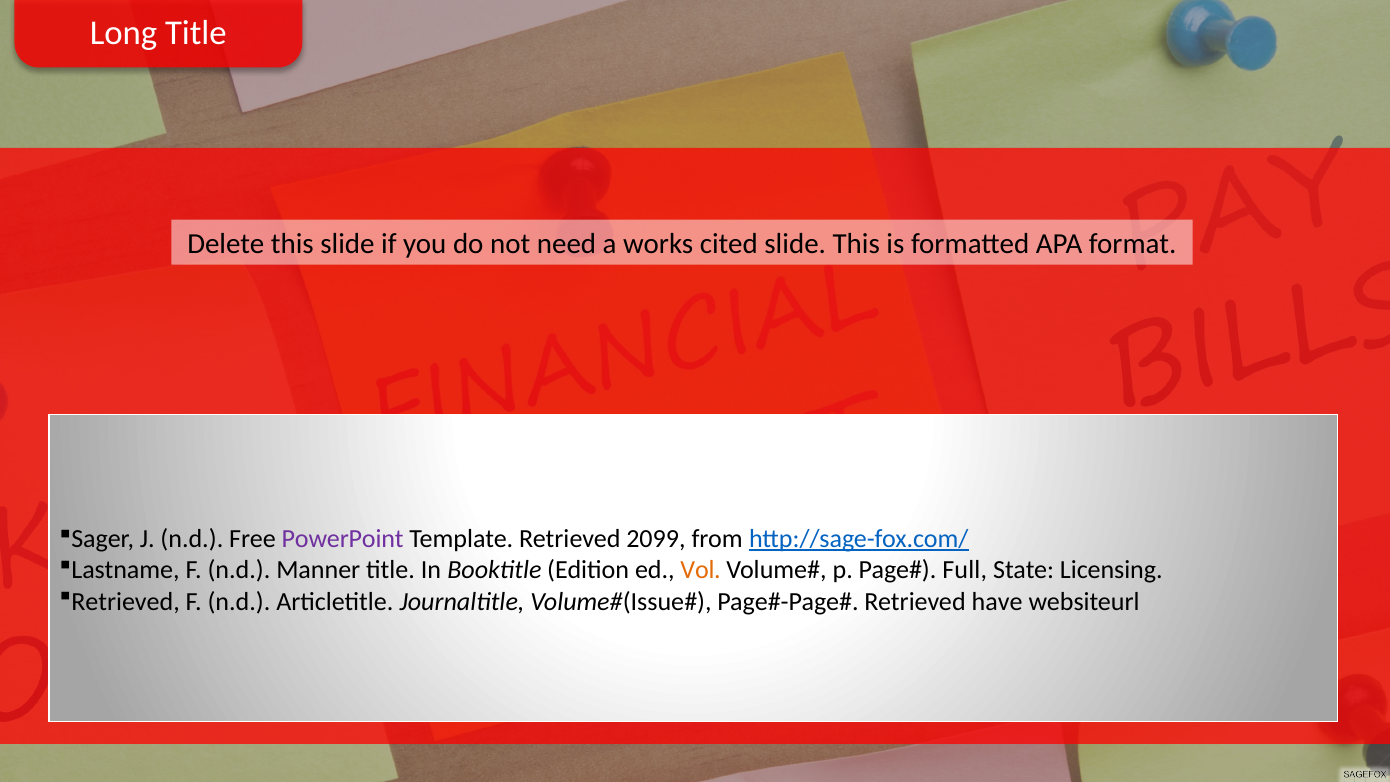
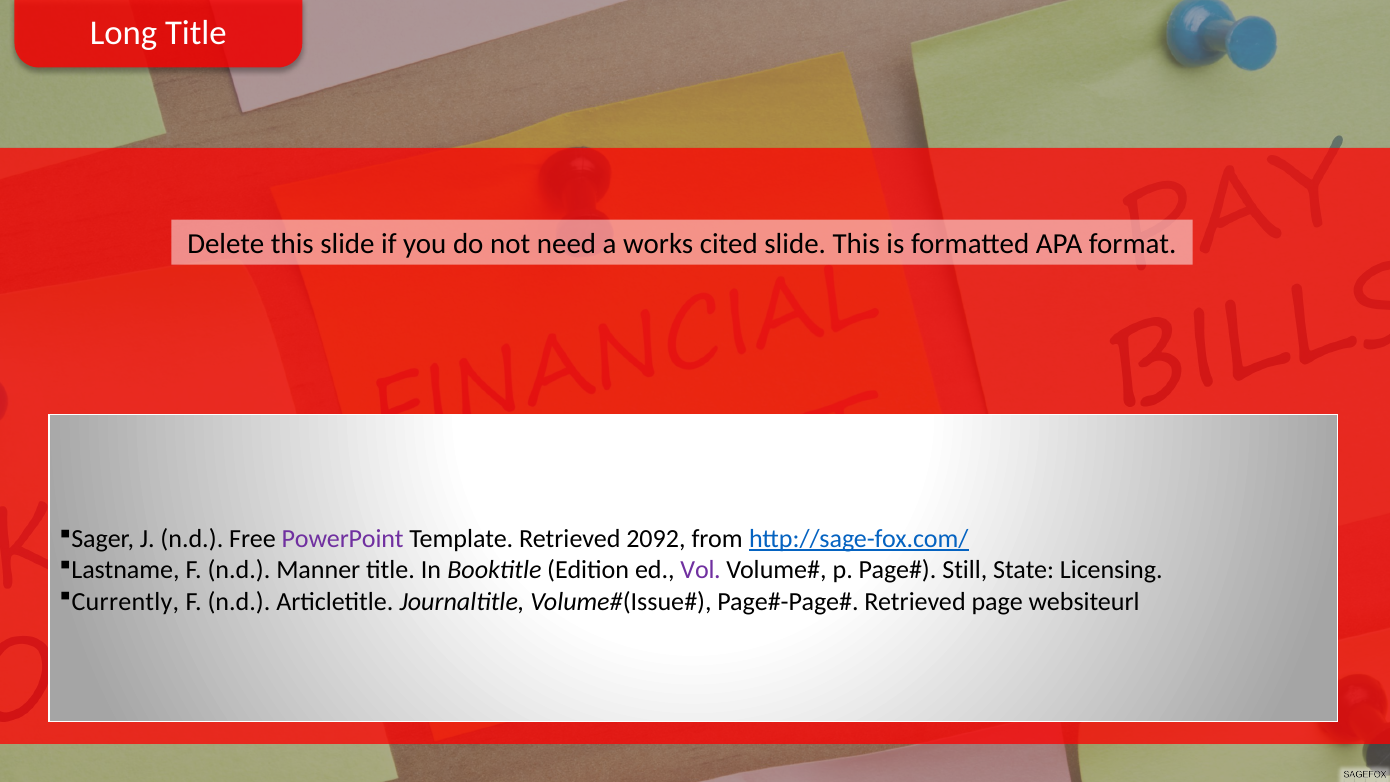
2099: 2099 -> 2092 (656, 538)
Vol colour: orange -> purple (701, 570)
Full: Full -> Still (965, 570)
Retrieved: Retrieved -> Currently (125, 602)
have: have -> page (997, 602)
